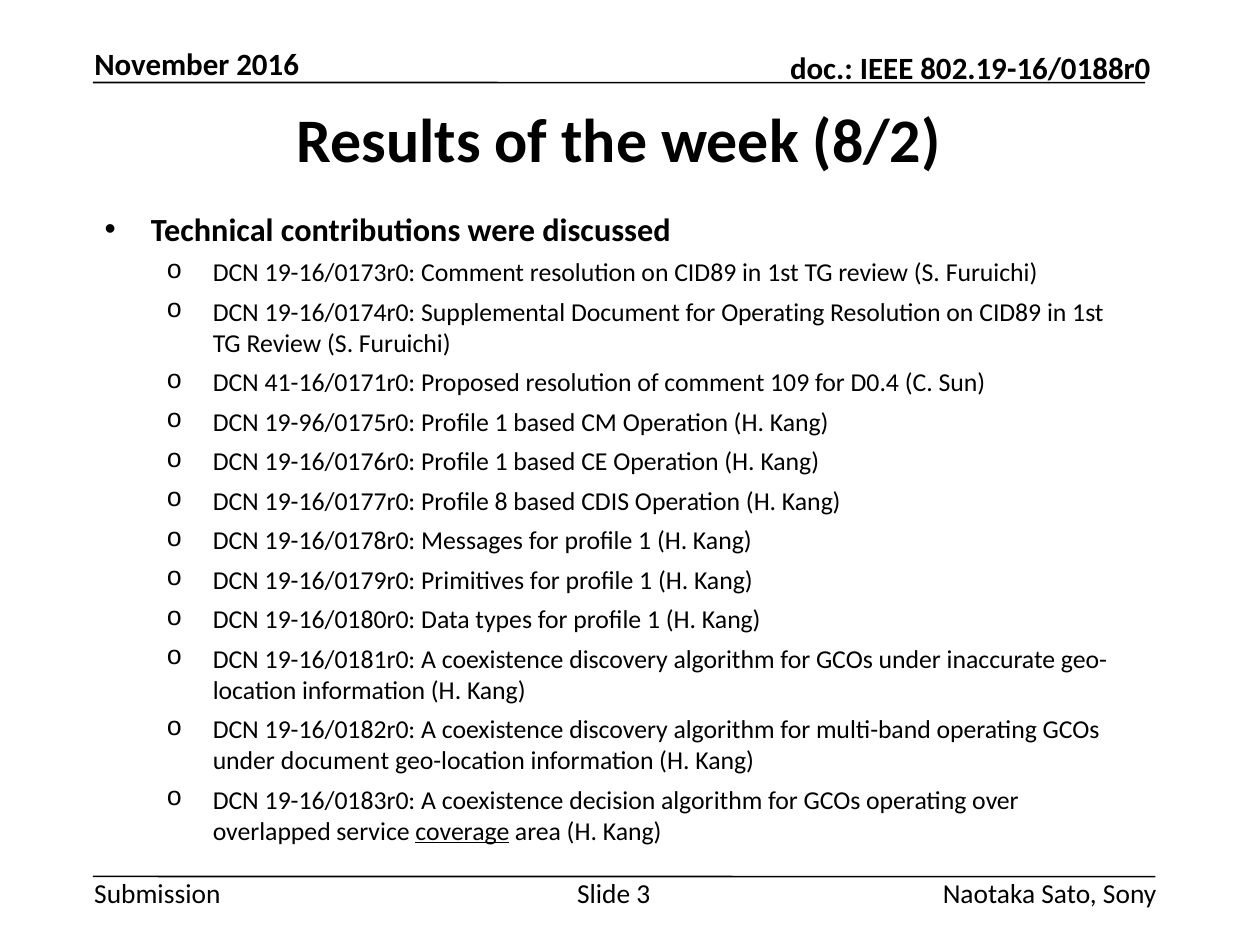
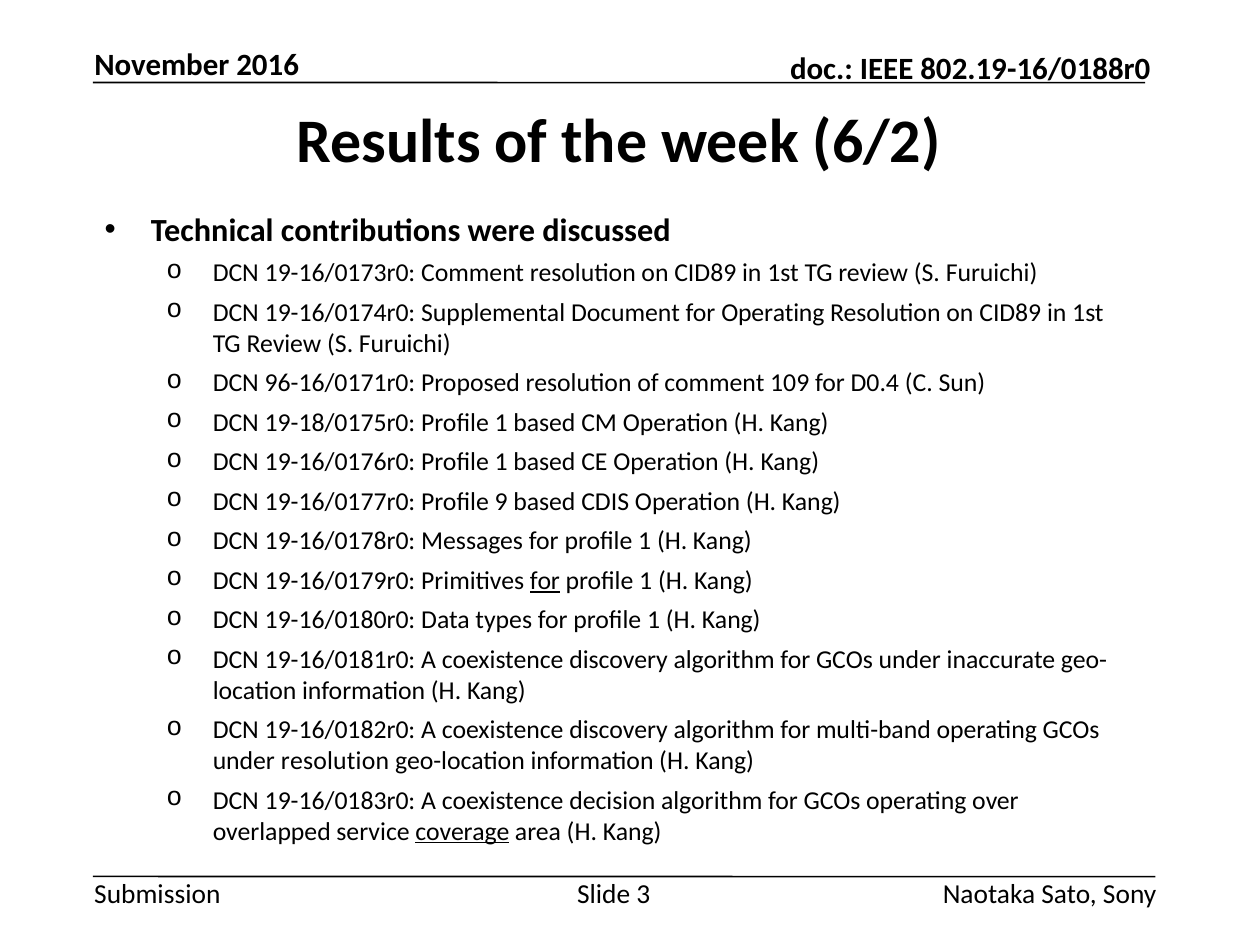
8/2: 8/2 -> 6/2 (877, 143)
41-16/0171r0: 41-16/0171r0 -> 96-16/0171r0 (340, 384)
19-96/0175r0: 19-96/0175r0 -> 19-18/0175r0 (340, 423)
8: 8 -> 9 (501, 502)
for underline: none -> present (545, 581)
under document: document -> resolution (335, 762)
